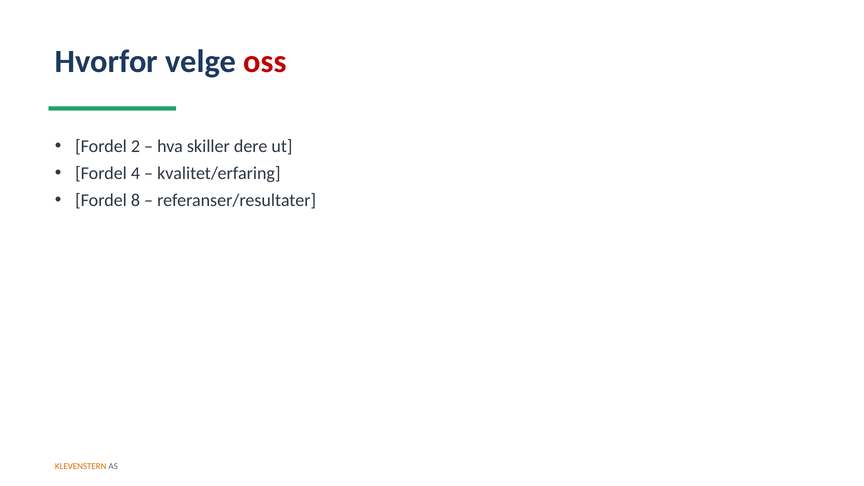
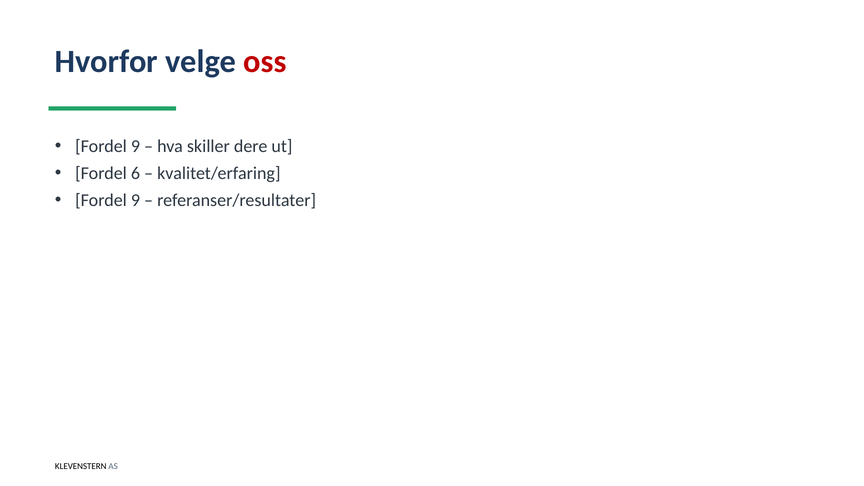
2: 2 -> 9 (135, 146)
4: 4 -> 6 (135, 173)
8: 8 -> 9 (135, 200)
KLEVENSTERN colour: orange -> black (81, 466)
